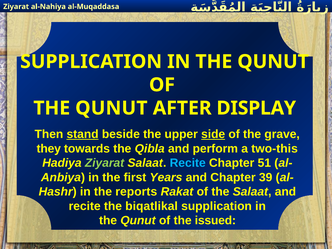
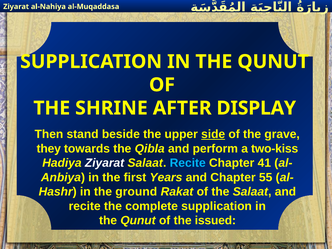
QUNUT: QUNUT -> SHRINE (111, 108)
stand underline: present -> none (83, 134)
two-this: two-this -> two-kiss (275, 149)
Ziyarat colour: light green -> white (105, 163)
51: 51 -> 41 (264, 163)
39: 39 -> 55 (266, 177)
reports: reports -> ground (136, 192)
biqatlikal: biqatlikal -> complete (152, 206)
